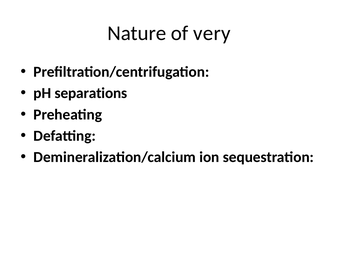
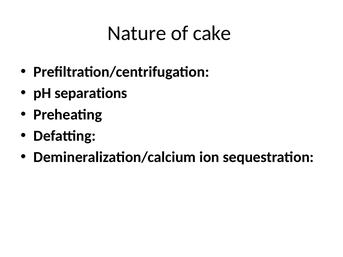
very: very -> cake (212, 33)
